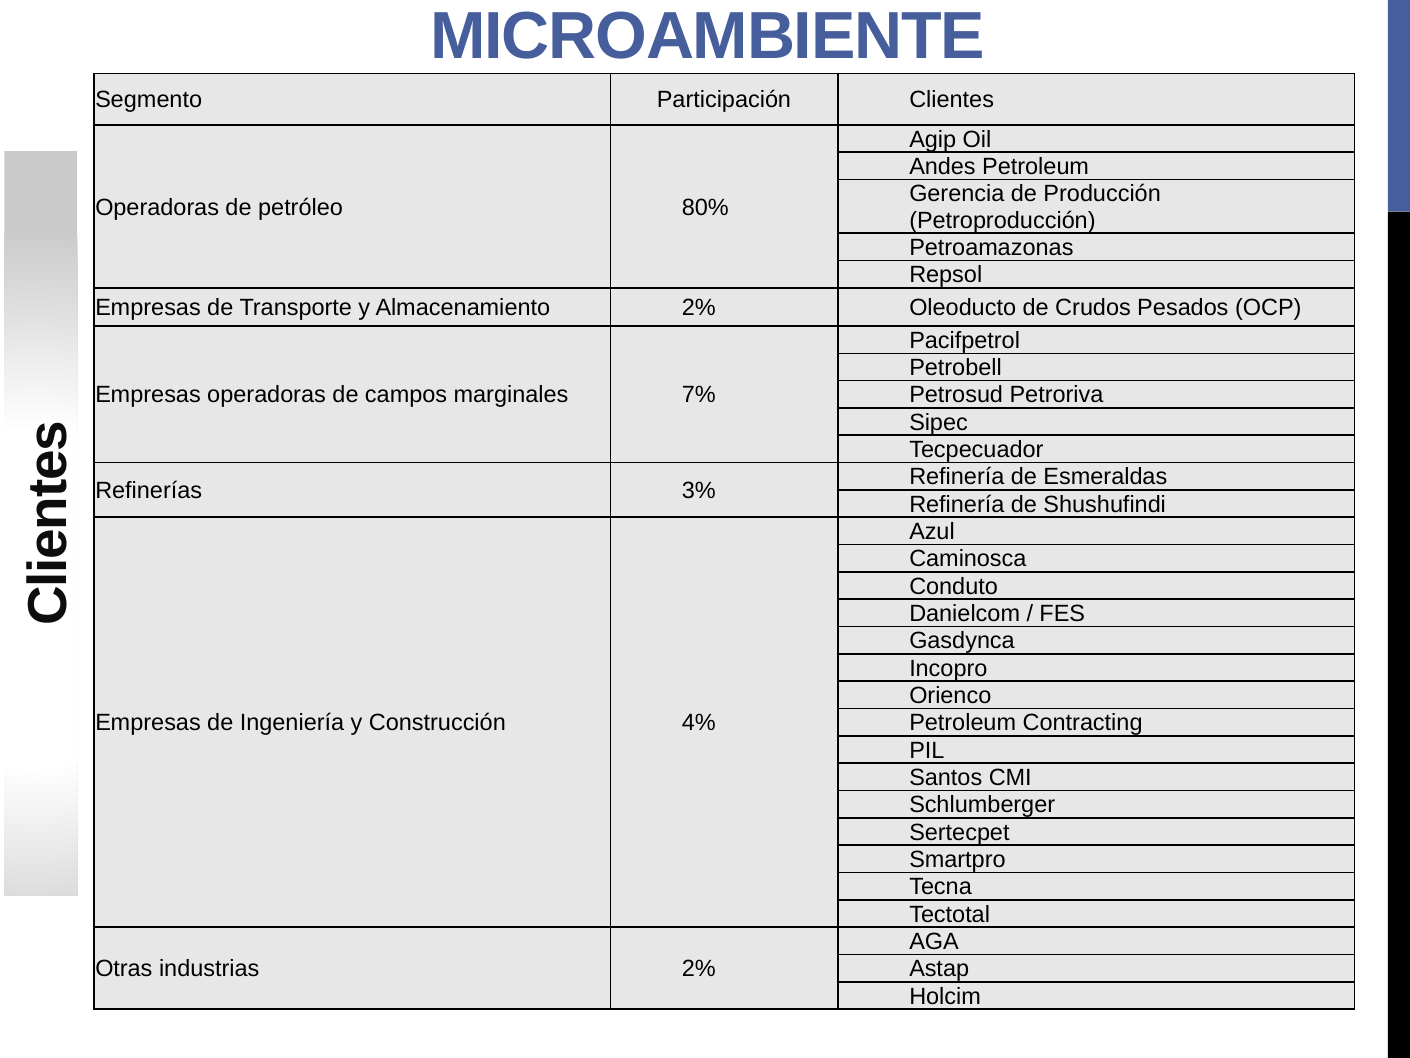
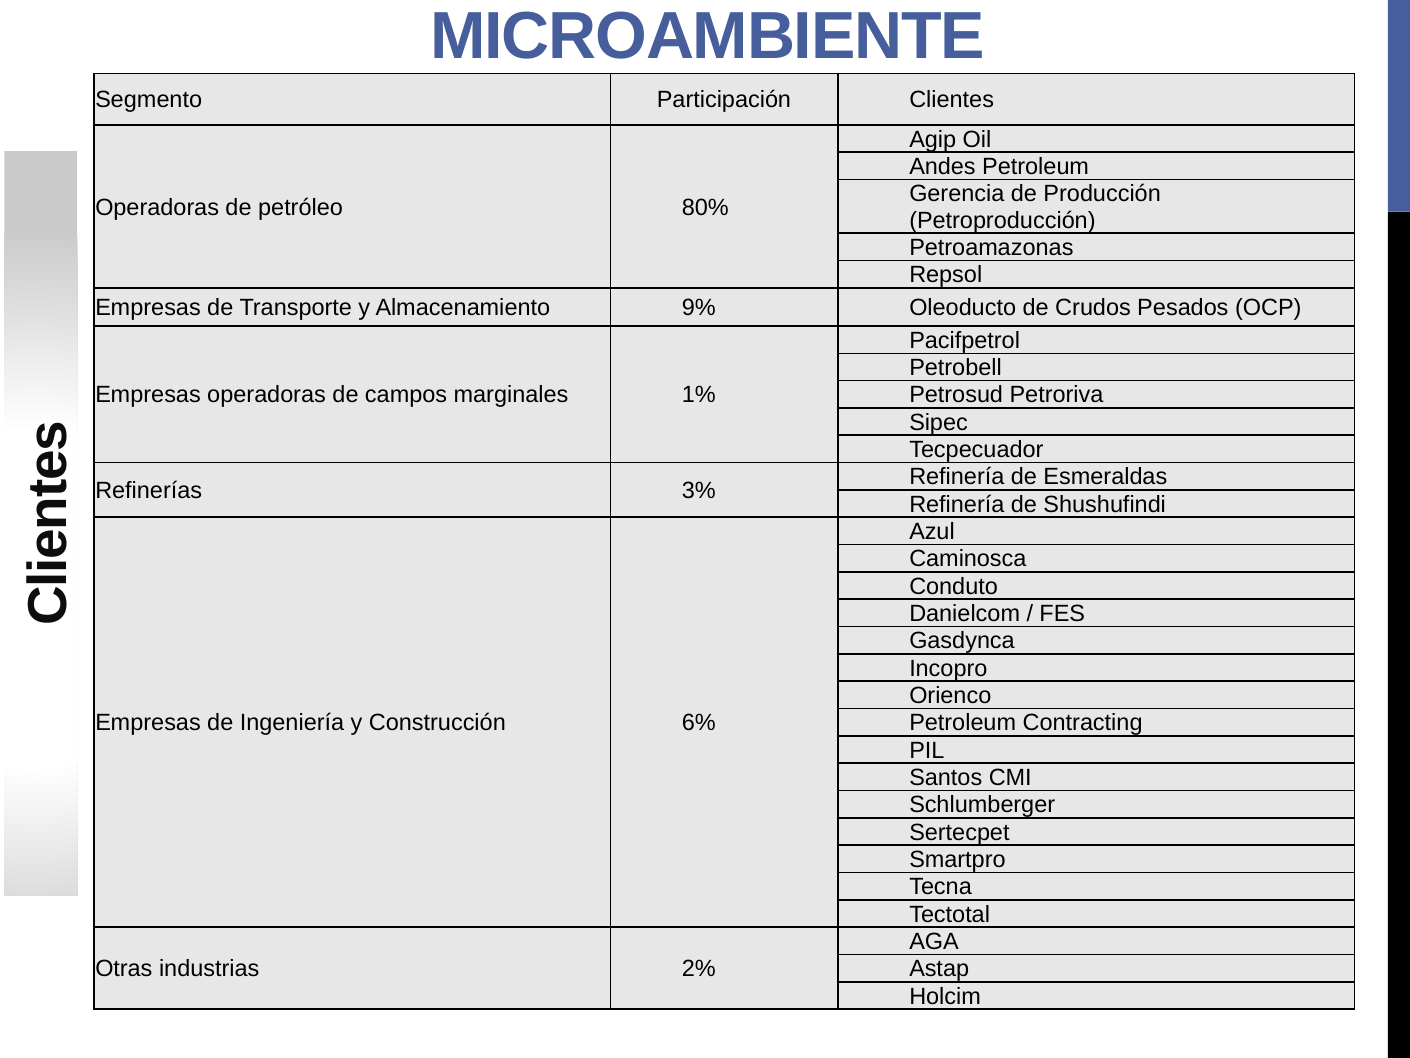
Almacenamiento 2%: 2% -> 9% (699, 308)
7%: 7% -> 1% (699, 395)
4%: 4% -> 6% (699, 723)
